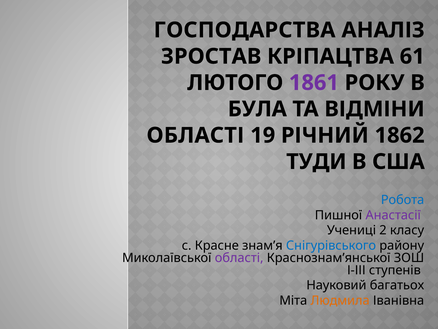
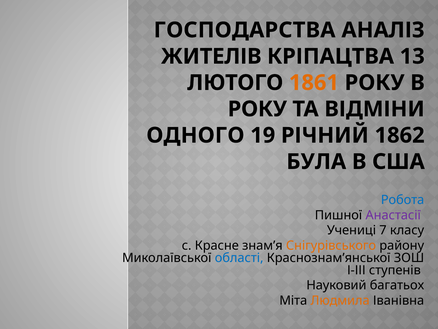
ЗРОСТАВ: ЗРОСТАВ -> ЖИТЕЛІВ (211, 56)
61: 61 -> 13 (412, 56)
1861 colour: purple -> orange (314, 83)
БУЛА: БУЛА -> РОКУ (257, 109)
ОБЛАСТІ: ОБЛАСТІ -> ОДНОГО (195, 135)
ТУДИ: ТУДИ -> БУЛА (316, 161)
2: 2 -> 7 (383, 230)
Снігурівського colour: blue -> orange (331, 245)
області colour: purple -> blue (239, 257)
